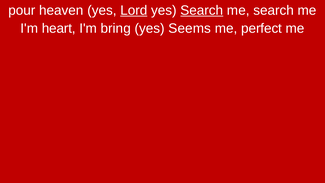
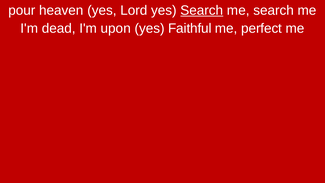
Lord underline: present -> none (134, 10)
heart: heart -> dead (59, 28)
bring: bring -> upon (116, 28)
Seems: Seems -> Faithful (190, 28)
